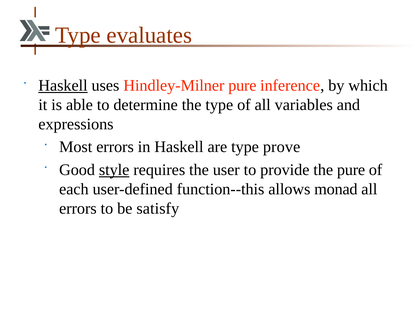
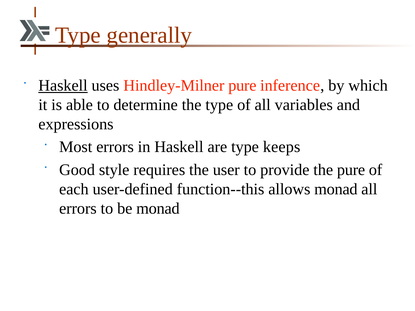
evaluates: evaluates -> generally (149, 35)
prove: prove -> keeps (282, 147)
style underline: present -> none (114, 170)
be satisfy: satisfy -> monad (158, 209)
